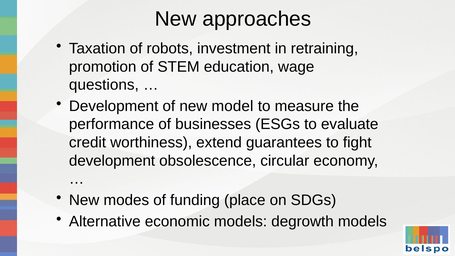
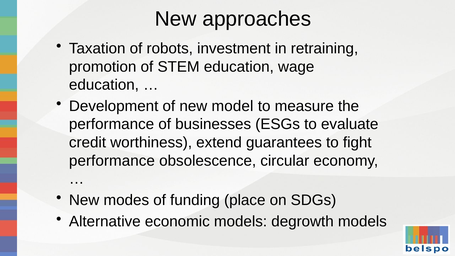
questions: questions -> education (104, 85)
development: development -> performance (112, 161)
